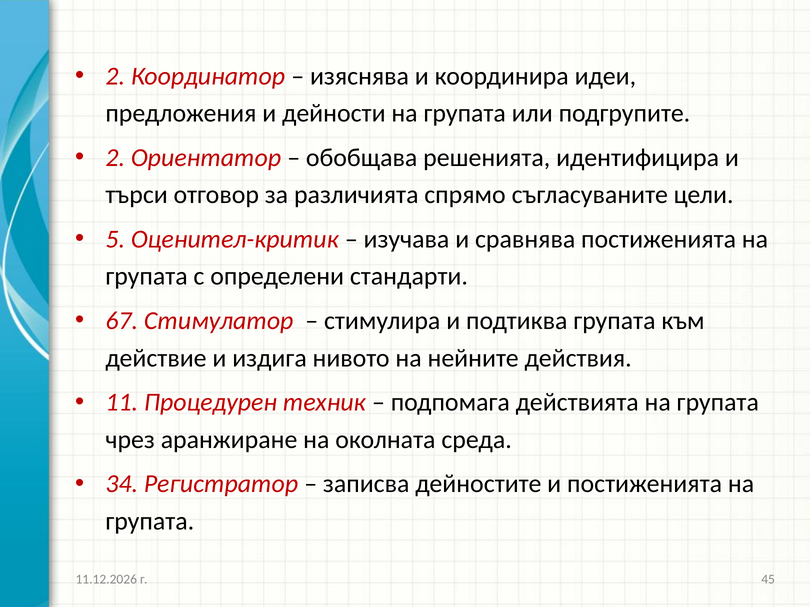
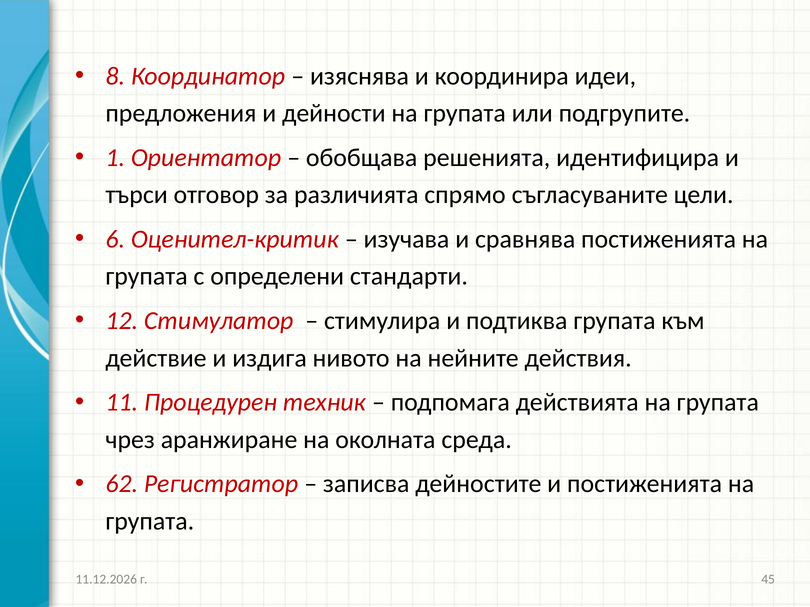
2: 2 -> 8 (115, 76)
2: 2 -> 1 (115, 158)
5: 5 -> 6 (115, 239)
67: 67 -> 12 (122, 321)
34: 34 -> 62 (122, 484)
